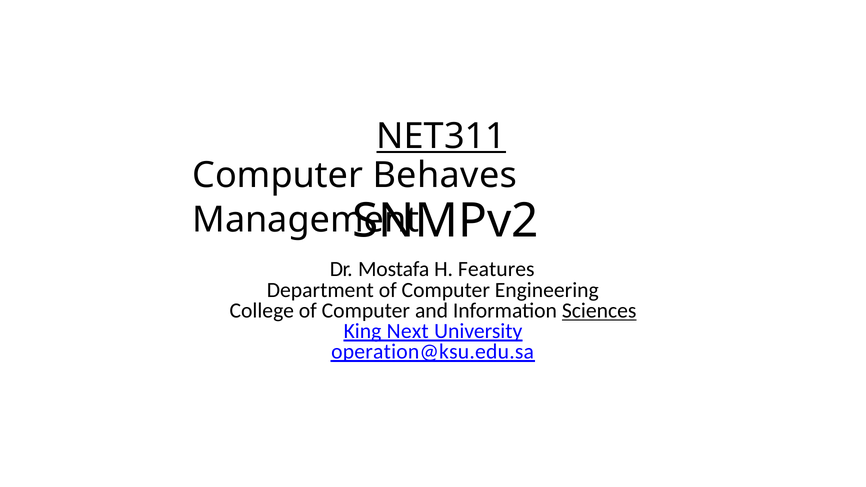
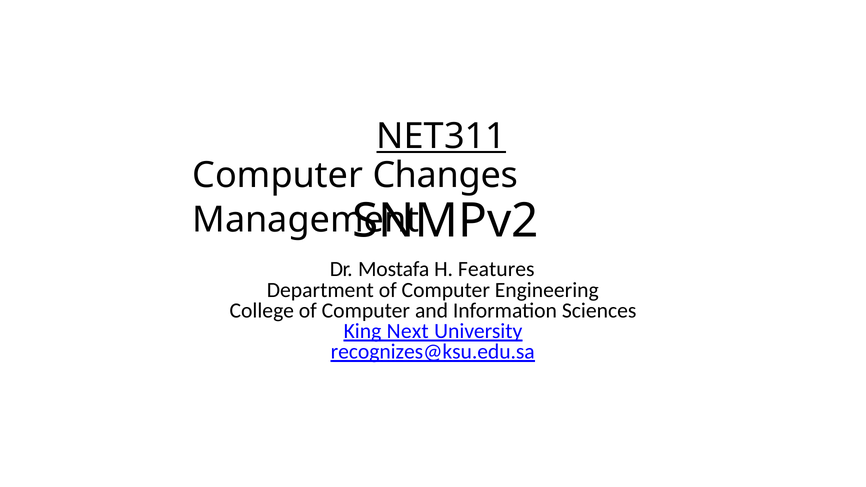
Behaves: Behaves -> Changes (445, 176)
Sciences underline: present -> none (599, 311)
operation@ksu.edu.sa: operation@ksu.edu.sa -> recognizes@ksu.edu.sa (433, 352)
